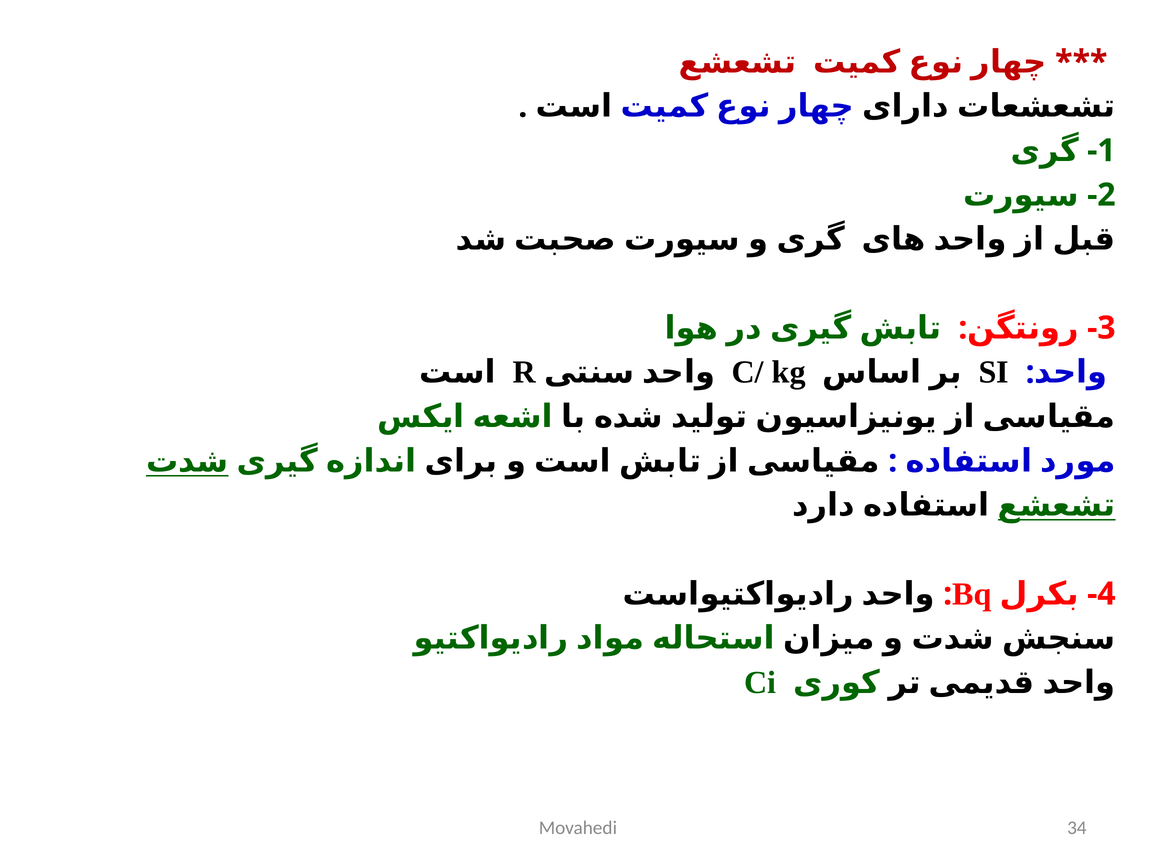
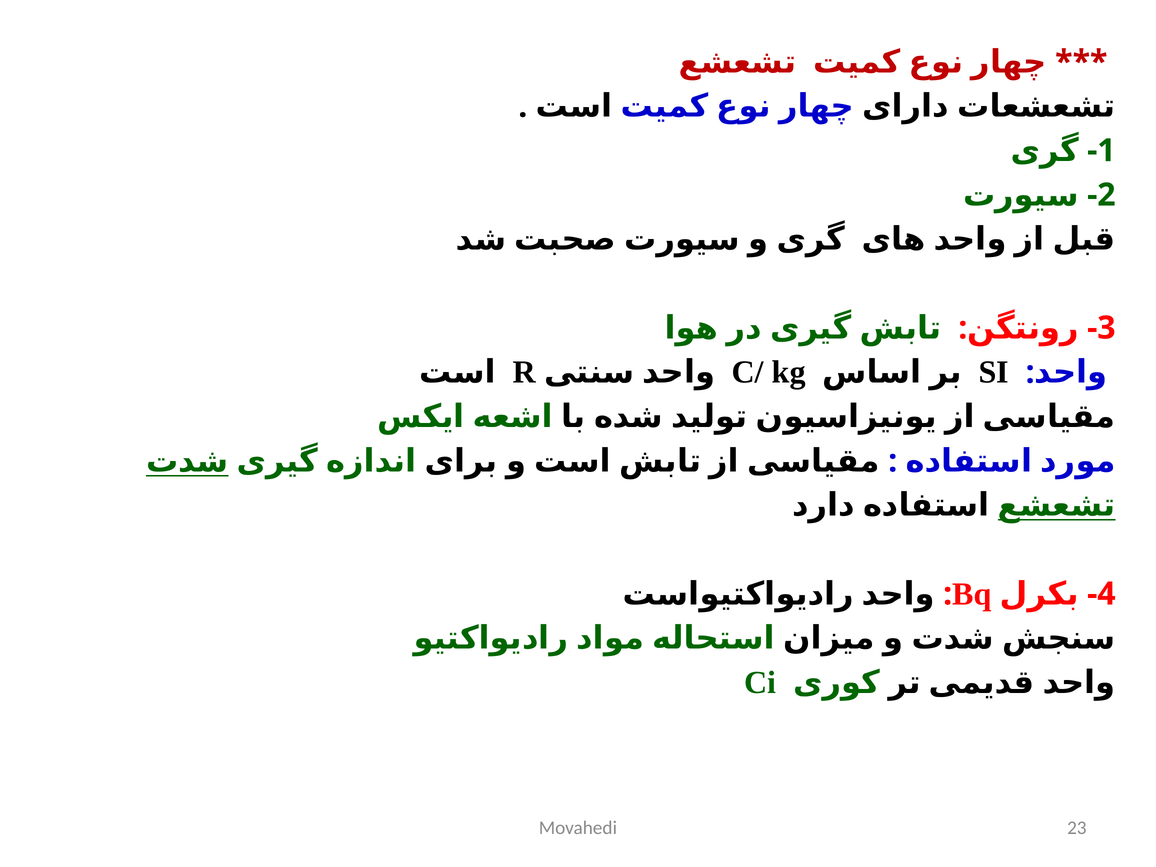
34: 34 -> 23 (1077, 828)
